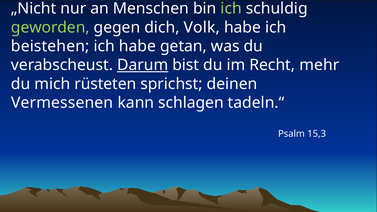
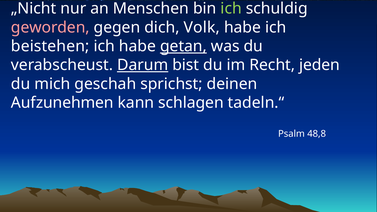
geworden colour: light green -> pink (50, 27)
getan underline: none -> present (183, 46)
mehr: mehr -> jeden (319, 65)
rüsteten: rüsteten -> geschah (105, 84)
Vermessenen: Vermessenen -> Aufzunehmen (62, 103)
15,3: 15,3 -> 48,8 (317, 134)
